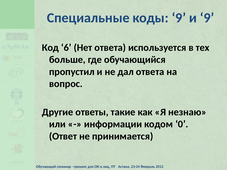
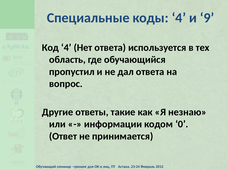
коды 9: 9 -> 4 (179, 18)
Код 6: 6 -> 4 (66, 48)
больше: больше -> область (67, 60)
